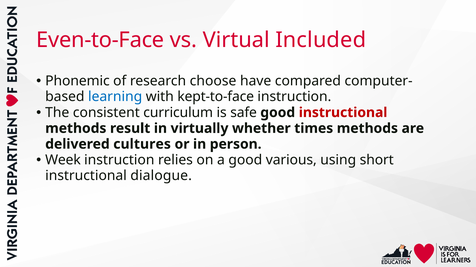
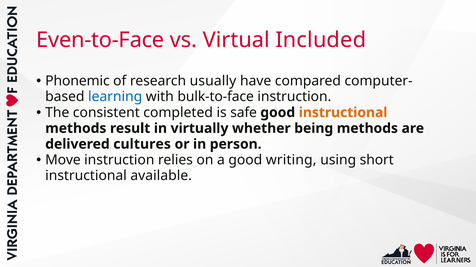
choose: choose -> usually (213, 81)
kept-to-face: kept-to-face -> bulk-to-face (216, 97)
curriculum: curriculum -> completed (178, 113)
instructional colour: red -> orange (343, 113)
times: times -> being (314, 129)
Week: Week -> Move (63, 160)
various: various -> writing (291, 160)
dialogue: dialogue -> available (161, 176)
